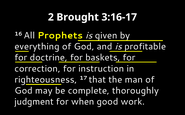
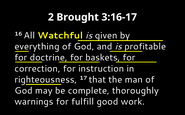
Prophets: Prophets -> Watchful (60, 36)
judgment: judgment -> warnings (34, 102)
when: when -> fulfill (83, 102)
